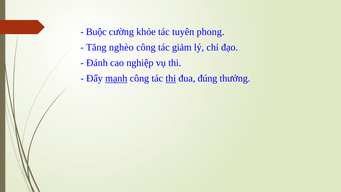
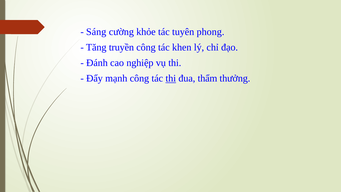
Buộc: Buộc -> Sáng (96, 32)
nghèo: nghèo -> truyền (121, 47)
giảm: giảm -> khen (182, 47)
mạnh underline: present -> none (116, 78)
đúng: đúng -> thẩm (207, 78)
